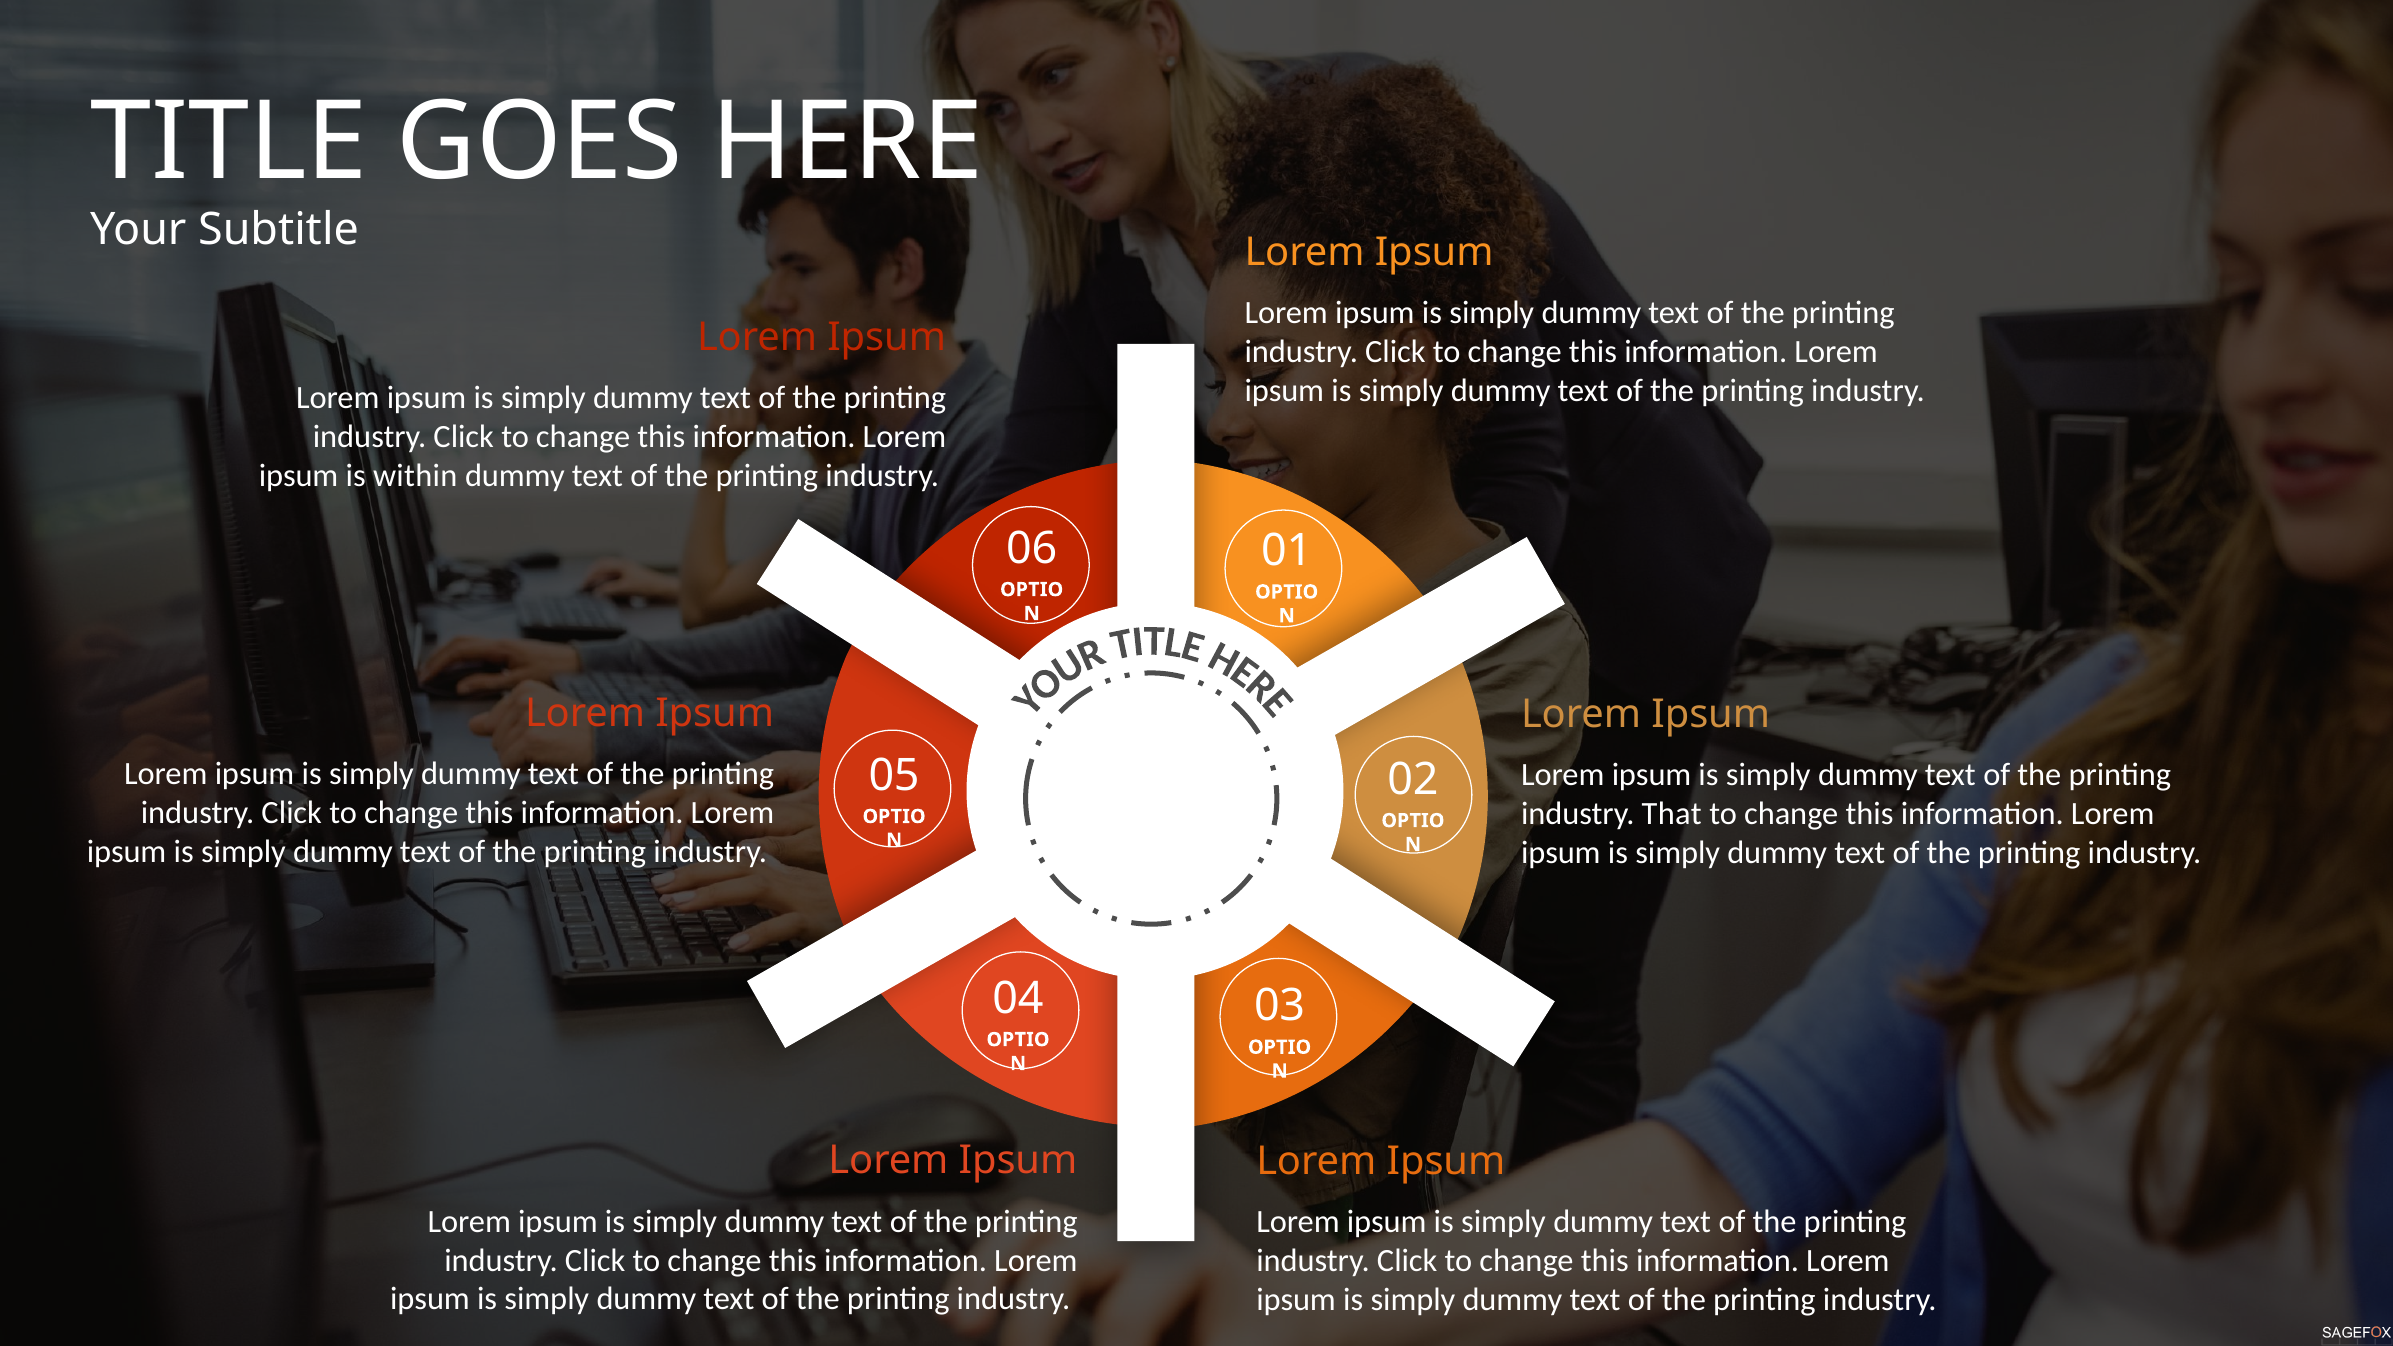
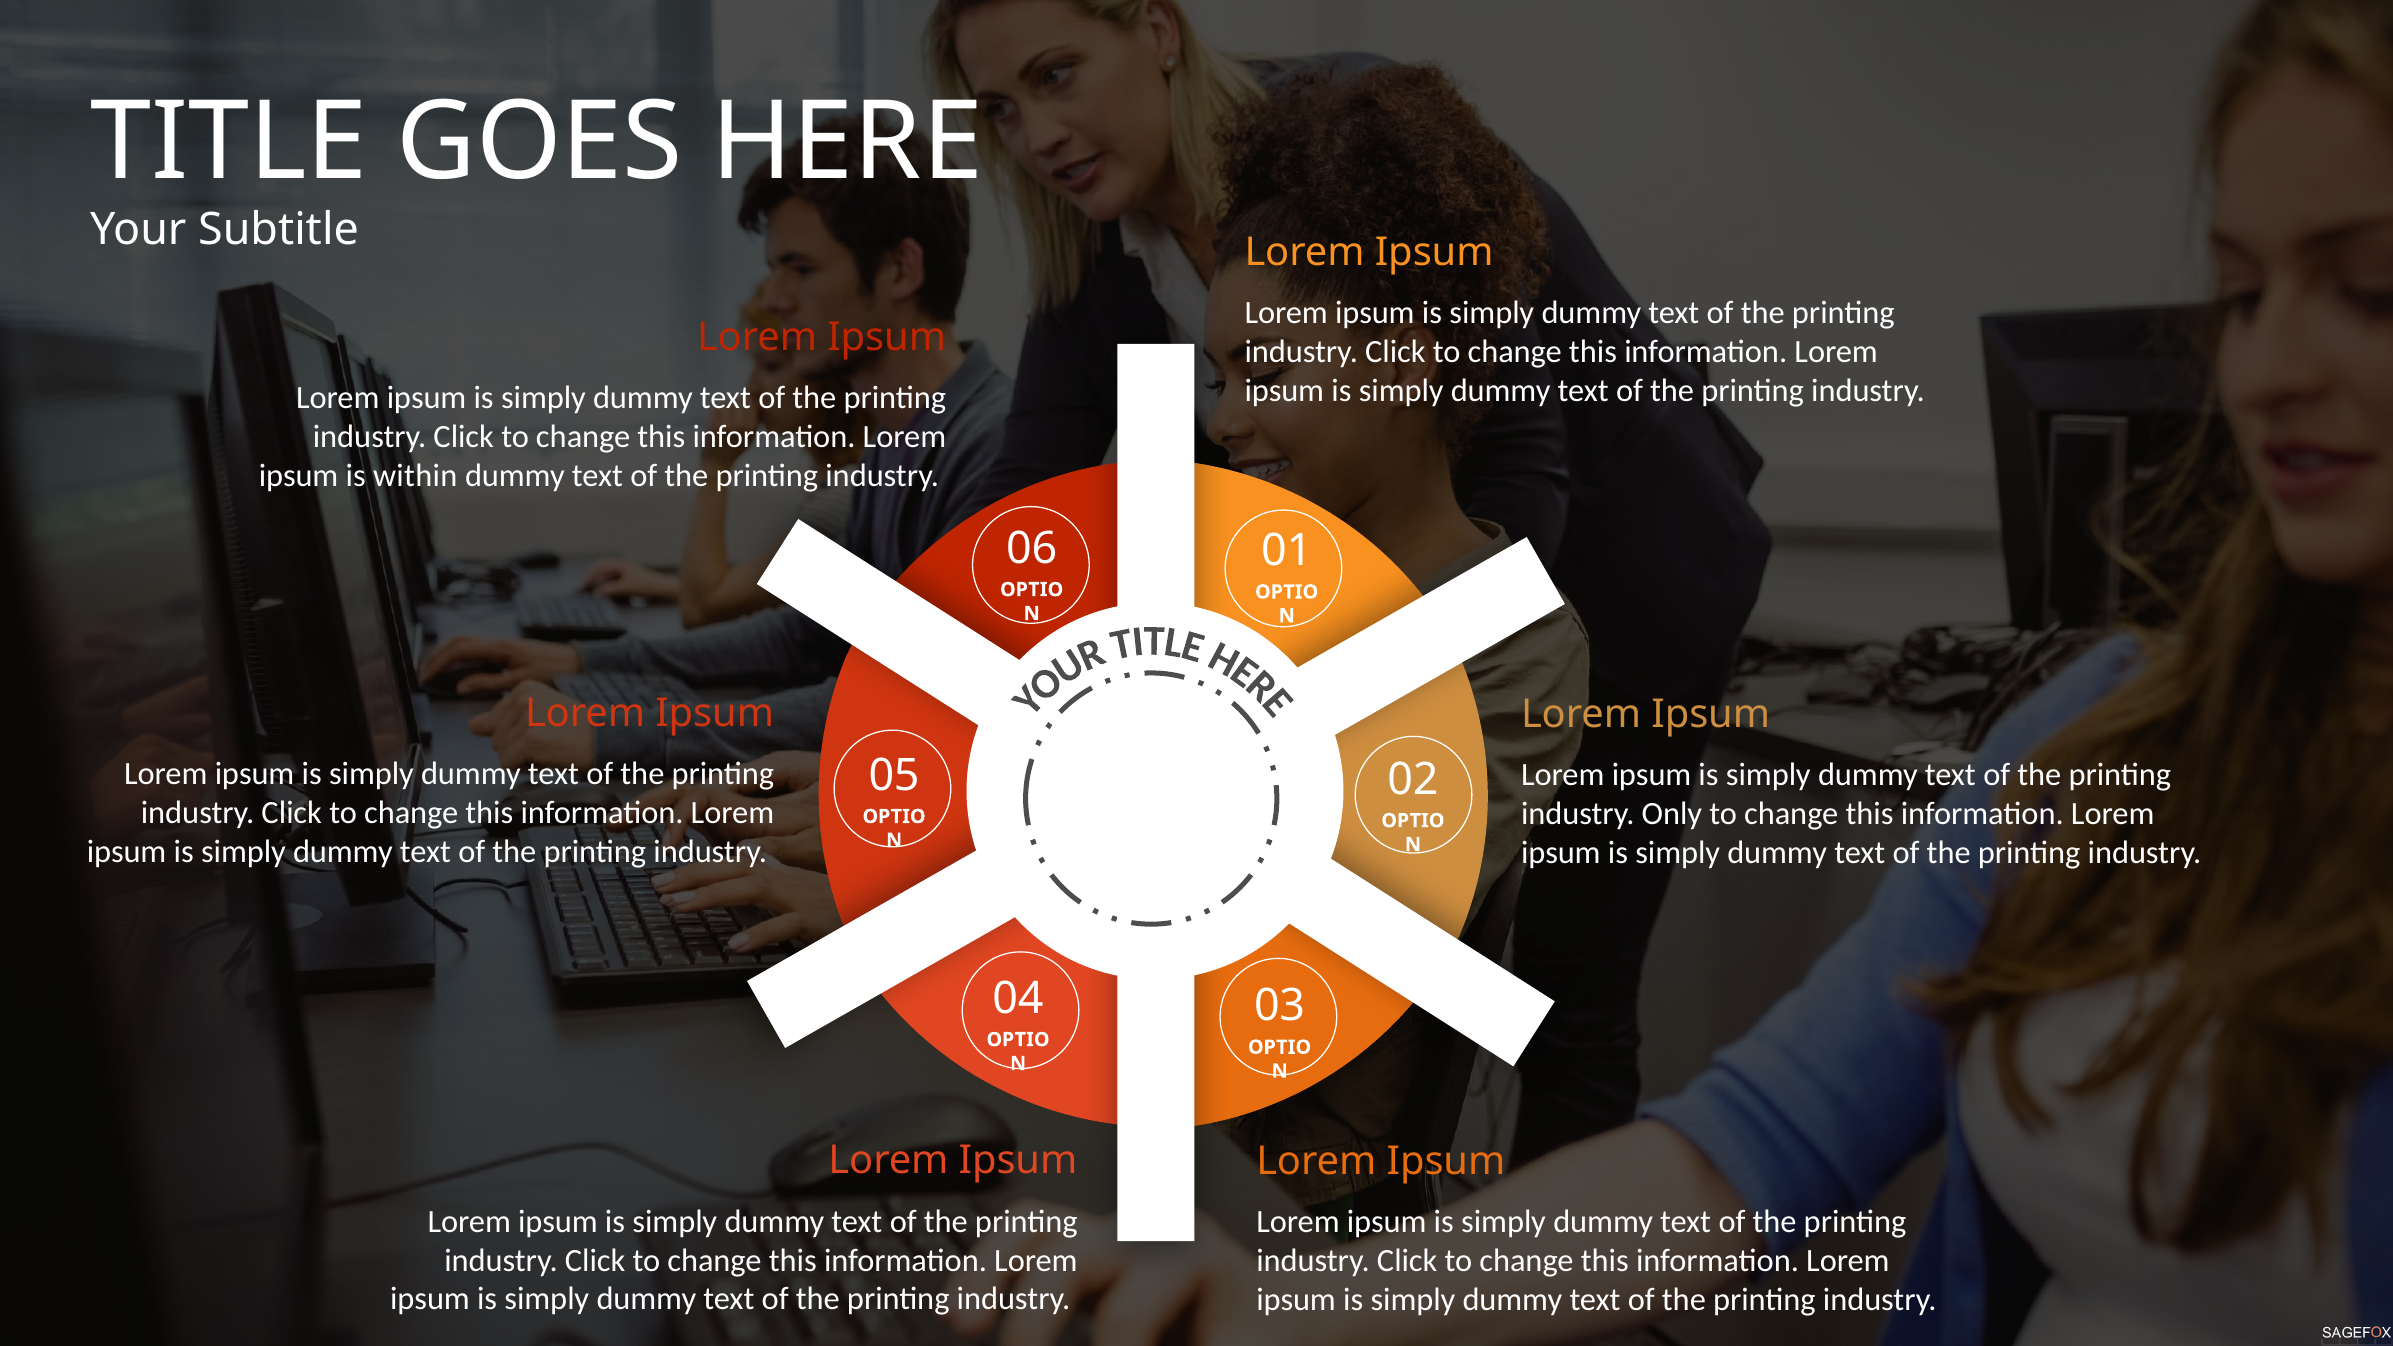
That: That -> Only (1672, 814)
